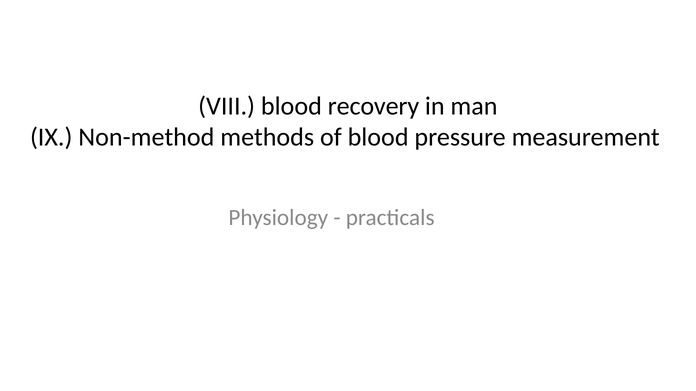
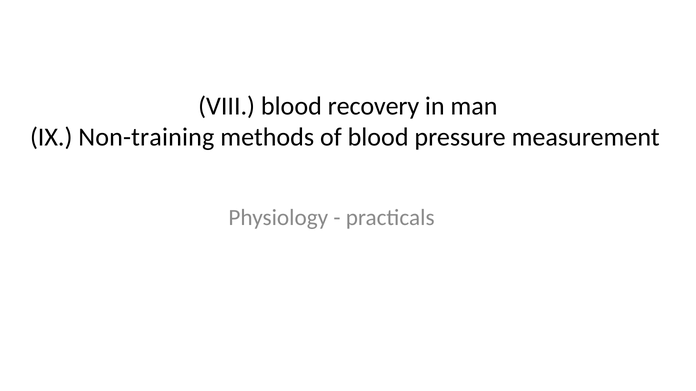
Non-method: Non-method -> Non-training (146, 138)
